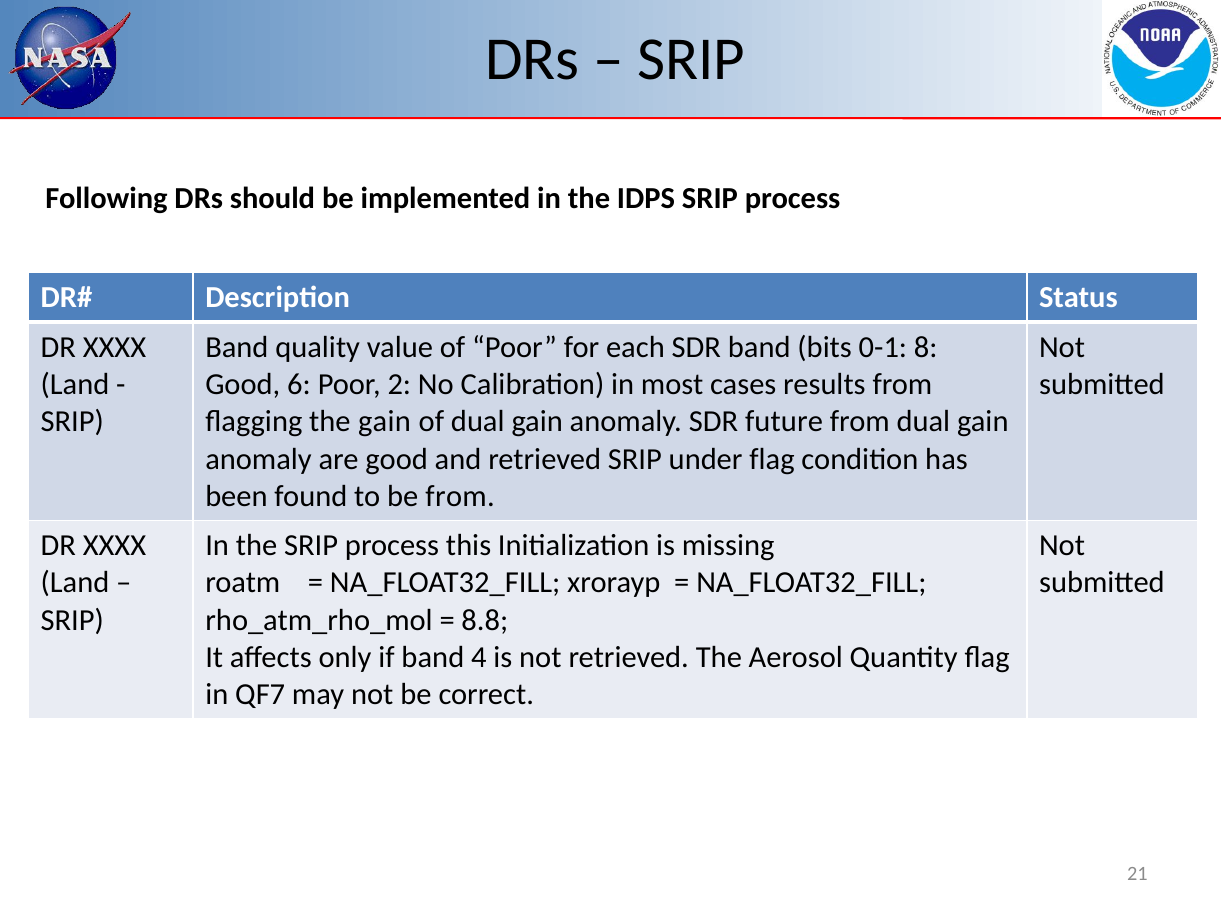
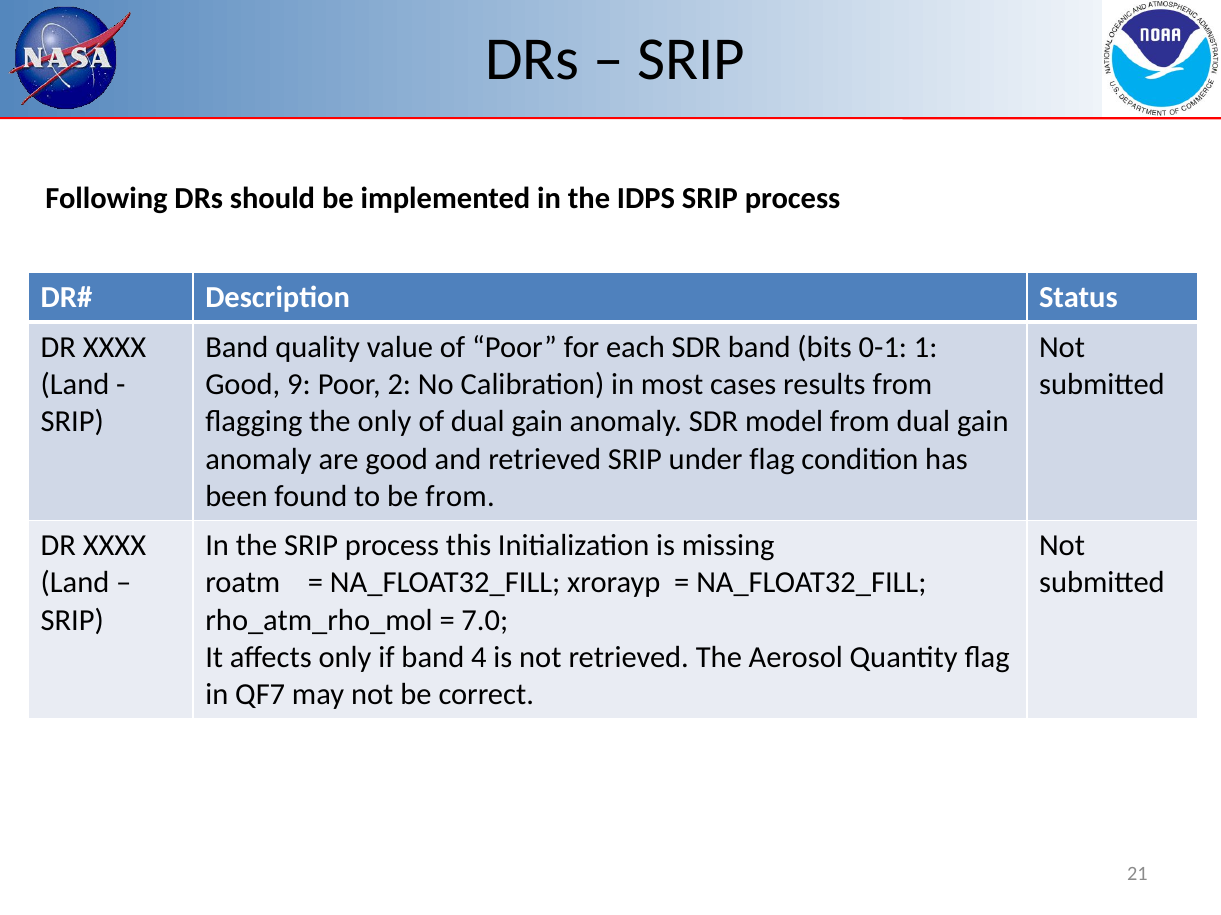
8: 8 -> 1 (926, 348)
6: 6 -> 9 (299, 385)
the gain: gain -> only (385, 422)
future: future -> model (784, 422)
8.8: 8.8 -> 7.0 (485, 621)
